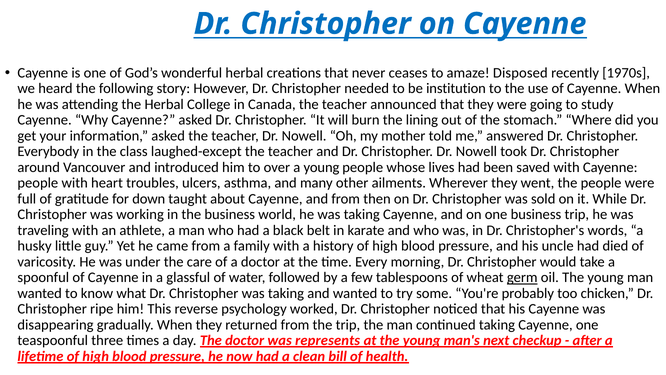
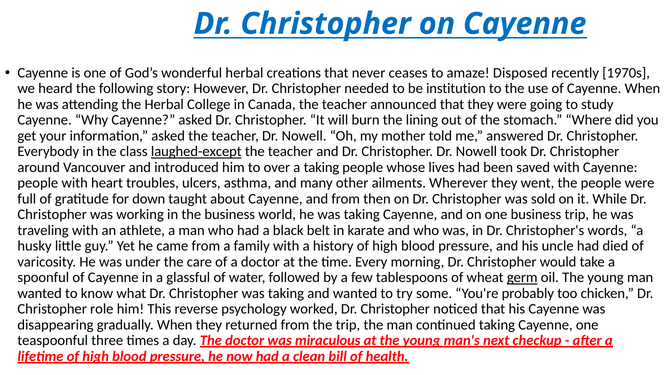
laughed-except underline: none -> present (196, 152)
a young: young -> taking (321, 167)
ripe: ripe -> role (102, 309)
represents: represents -> miraculous (328, 340)
